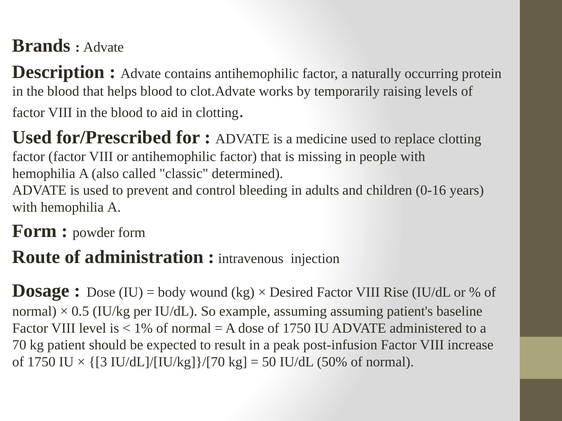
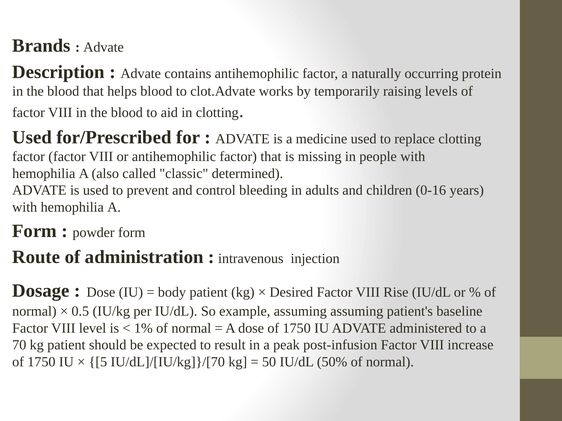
body wound: wound -> patient (209, 293)
3: 3 -> 5 (98, 362)
